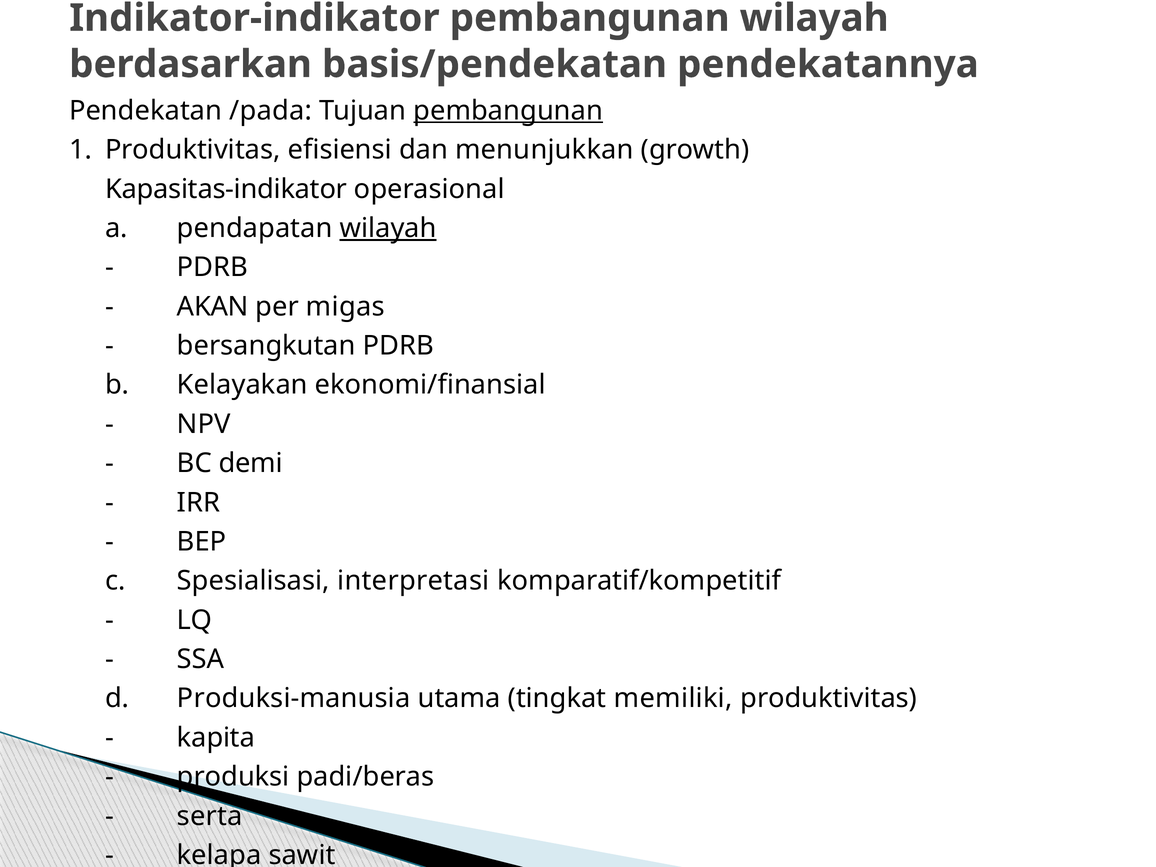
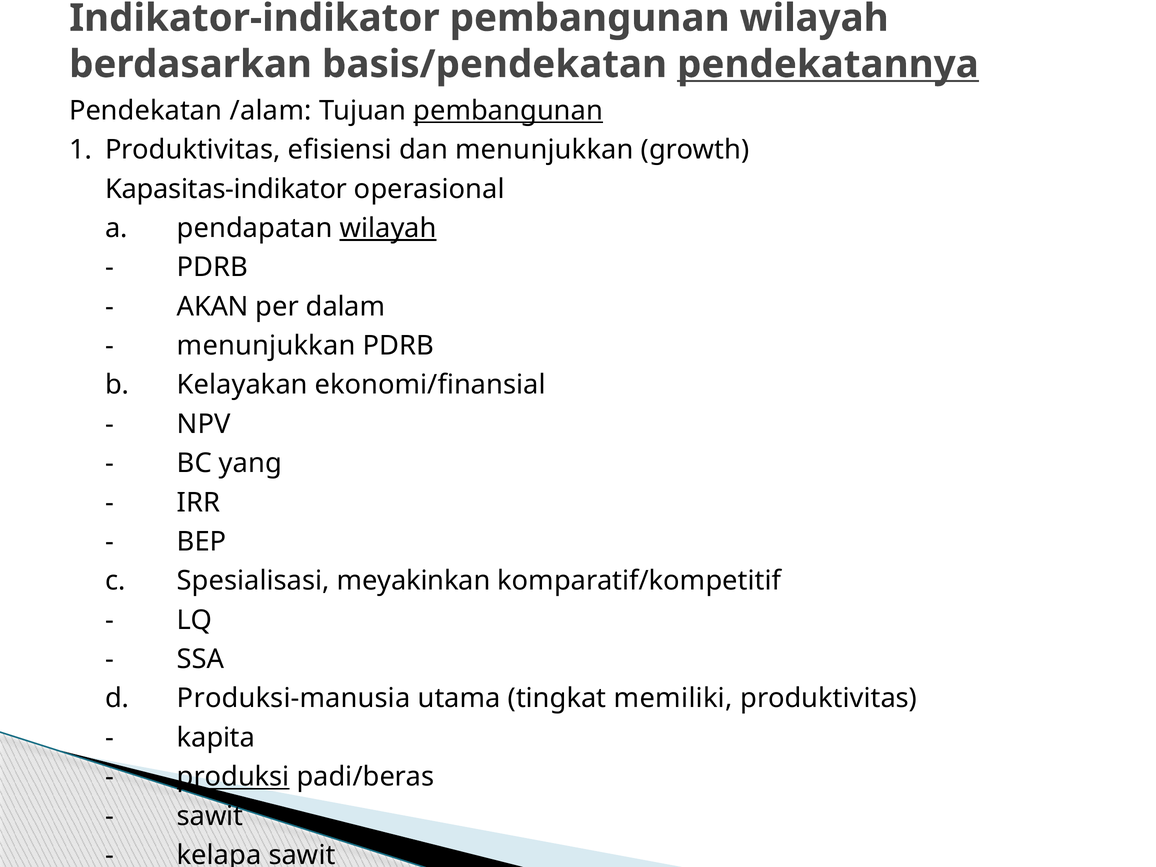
pendekatannya underline: none -> present (828, 64)
/pada: /pada -> /alam (271, 111)
migas: migas -> dalam (346, 307)
bersangkutan: bersangkutan -> menunjukkan (266, 346)
demi: demi -> yang (250, 463)
interpretasi: interpretasi -> meyakinkan (414, 581)
produksi underline: none -> present (233, 777)
serta: serta -> sawit (210, 816)
